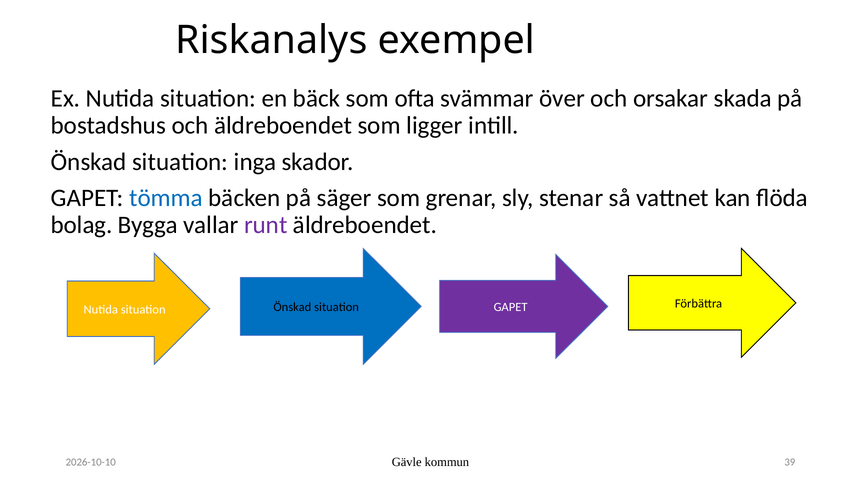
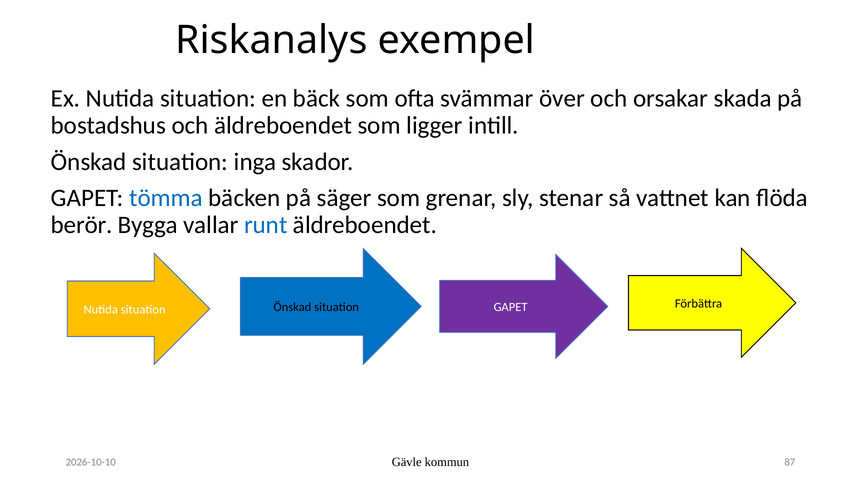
bolag: bolag -> berör (82, 225)
runt colour: purple -> blue (266, 225)
39: 39 -> 87 (790, 462)
